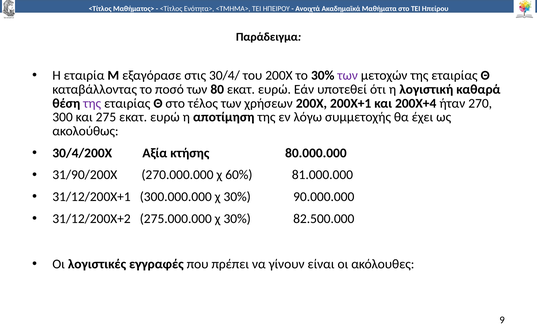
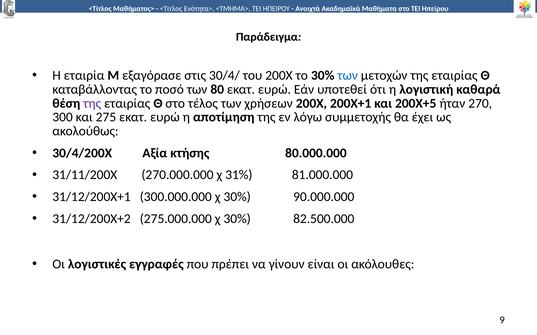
των colour: purple -> blue (348, 76)
200Χ+4: 200Χ+4 -> 200Χ+5 (416, 103)
31/90/200Χ: 31/90/200Χ -> 31/11/200Χ (85, 175)
60%: 60% -> 31% (239, 175)
